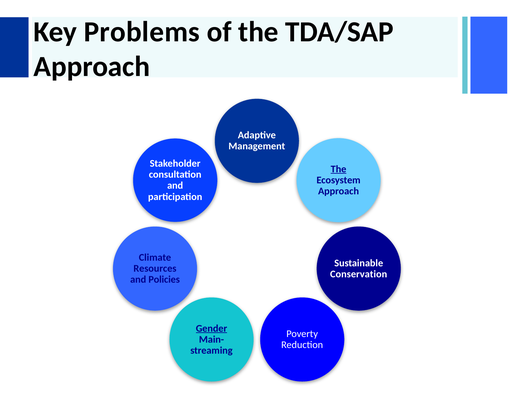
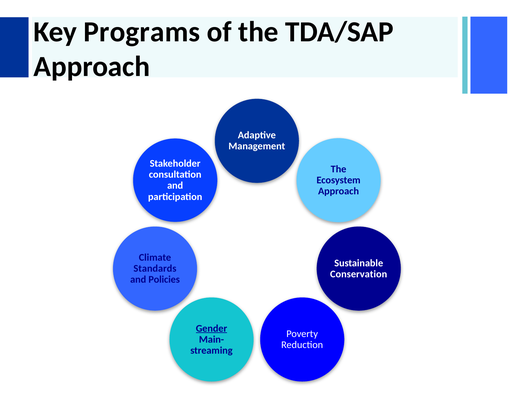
Problems: Problems -> Programs (142, 32)
The underline: present -> none (339, 169)
Resources: Resources -> Standards (155, 268)
